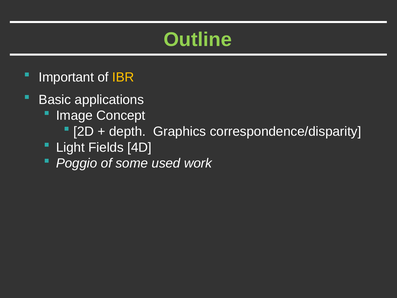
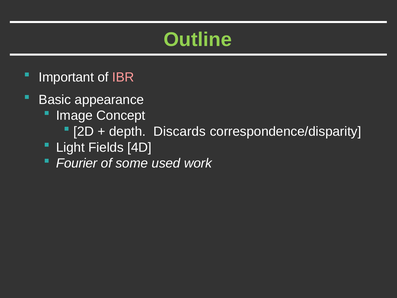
IBR colour: yellow -> pink (123, 77)
applications: applications -> appearance (109, 100)
Graphics: Graphics -> Discards (180, 131)
Poggio: Poggio -> Fourier (77, 163)
